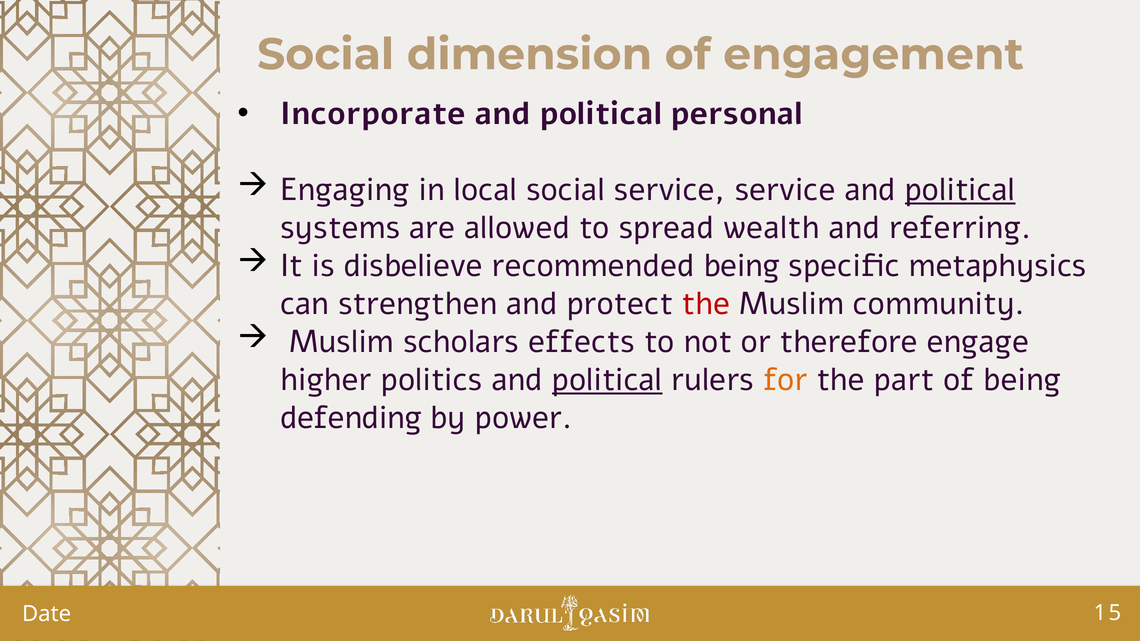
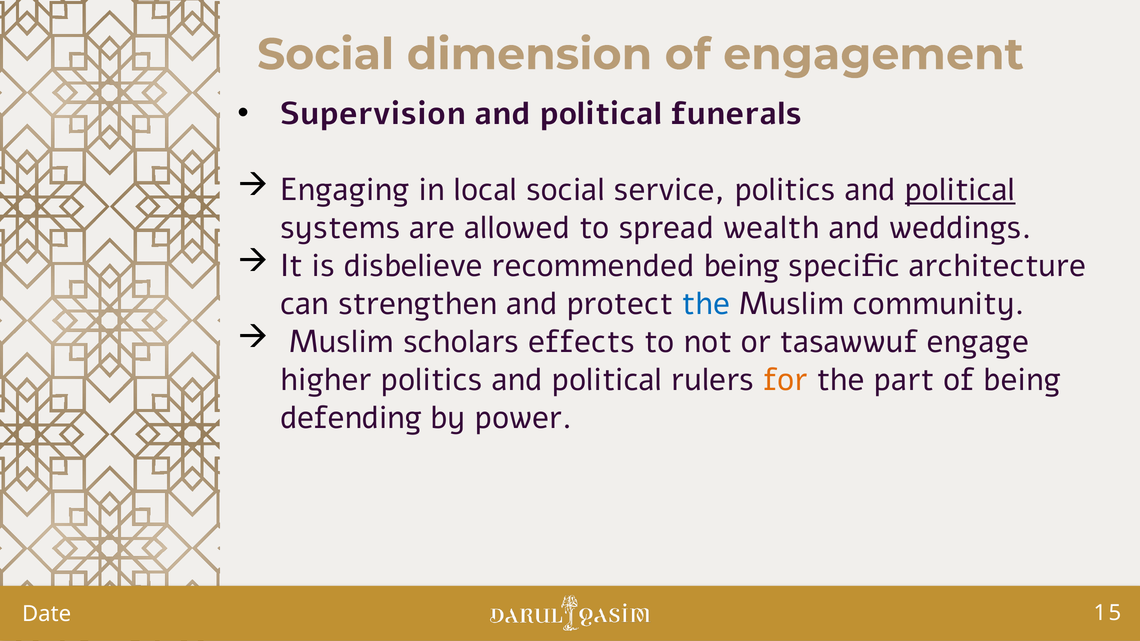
Incorporate: Incorporate -> Supervision (373, 114)
personal: personal -> funerals (736, 114)
service service: service -> politics (785, 190)
referring: referring -> weddings (960, 228)
metaphysics: metaphysics -> architecture (998, 266)
the colour: red -> blue (706, 304)
therefore: therefore -> tasawwuf (849, 342)
political underline: present -> none (607, 380)
